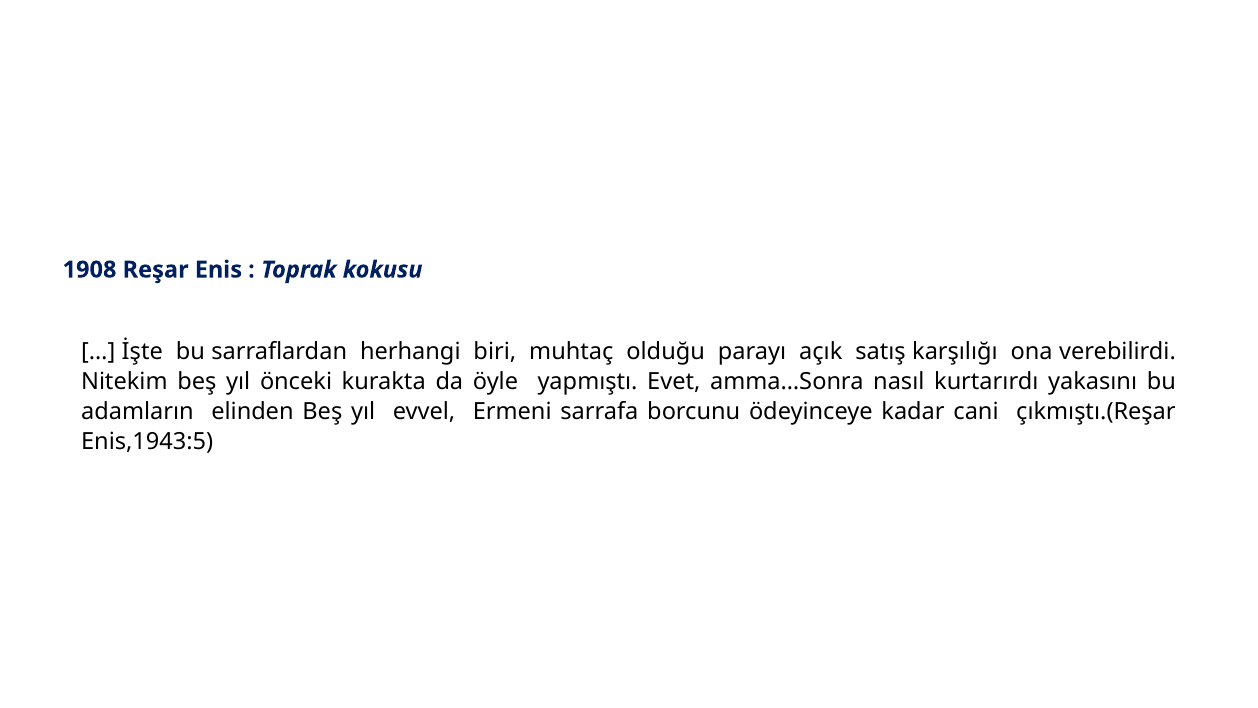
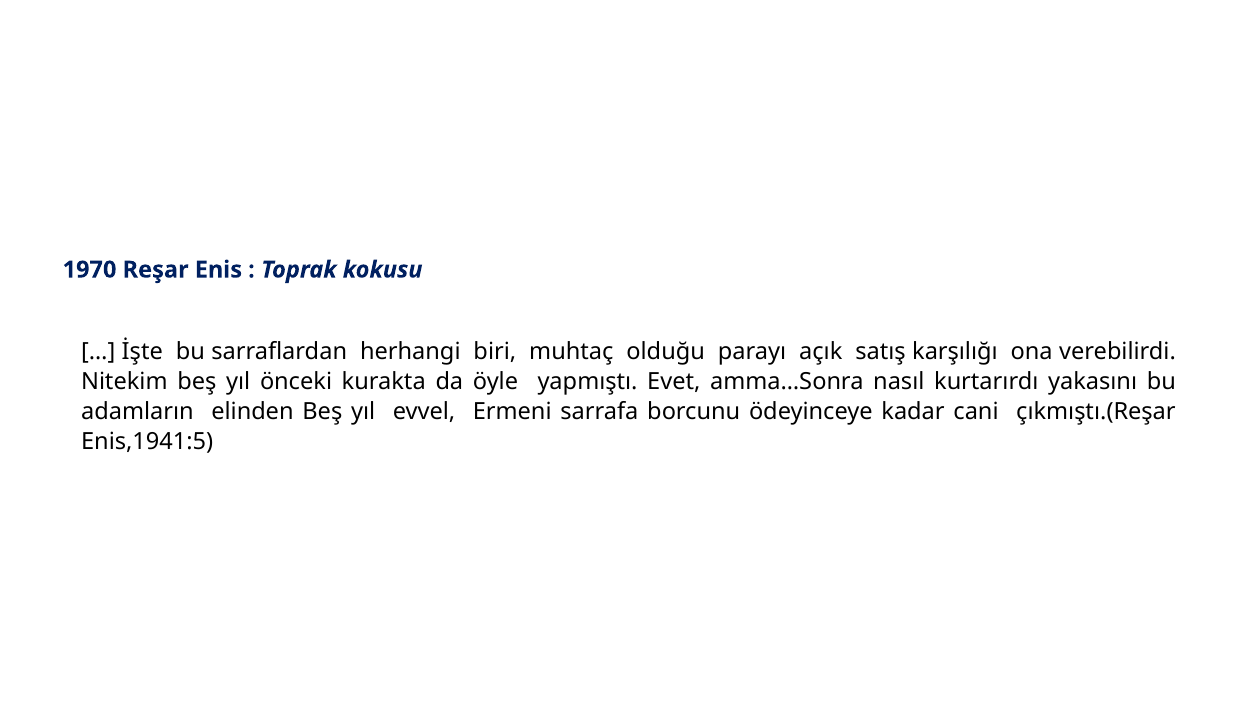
1908: 1908 -> 1970 (90, 270)
Enis,1943:5: Enis,1943:5 -> Enis,1941:5 (147, 442)
